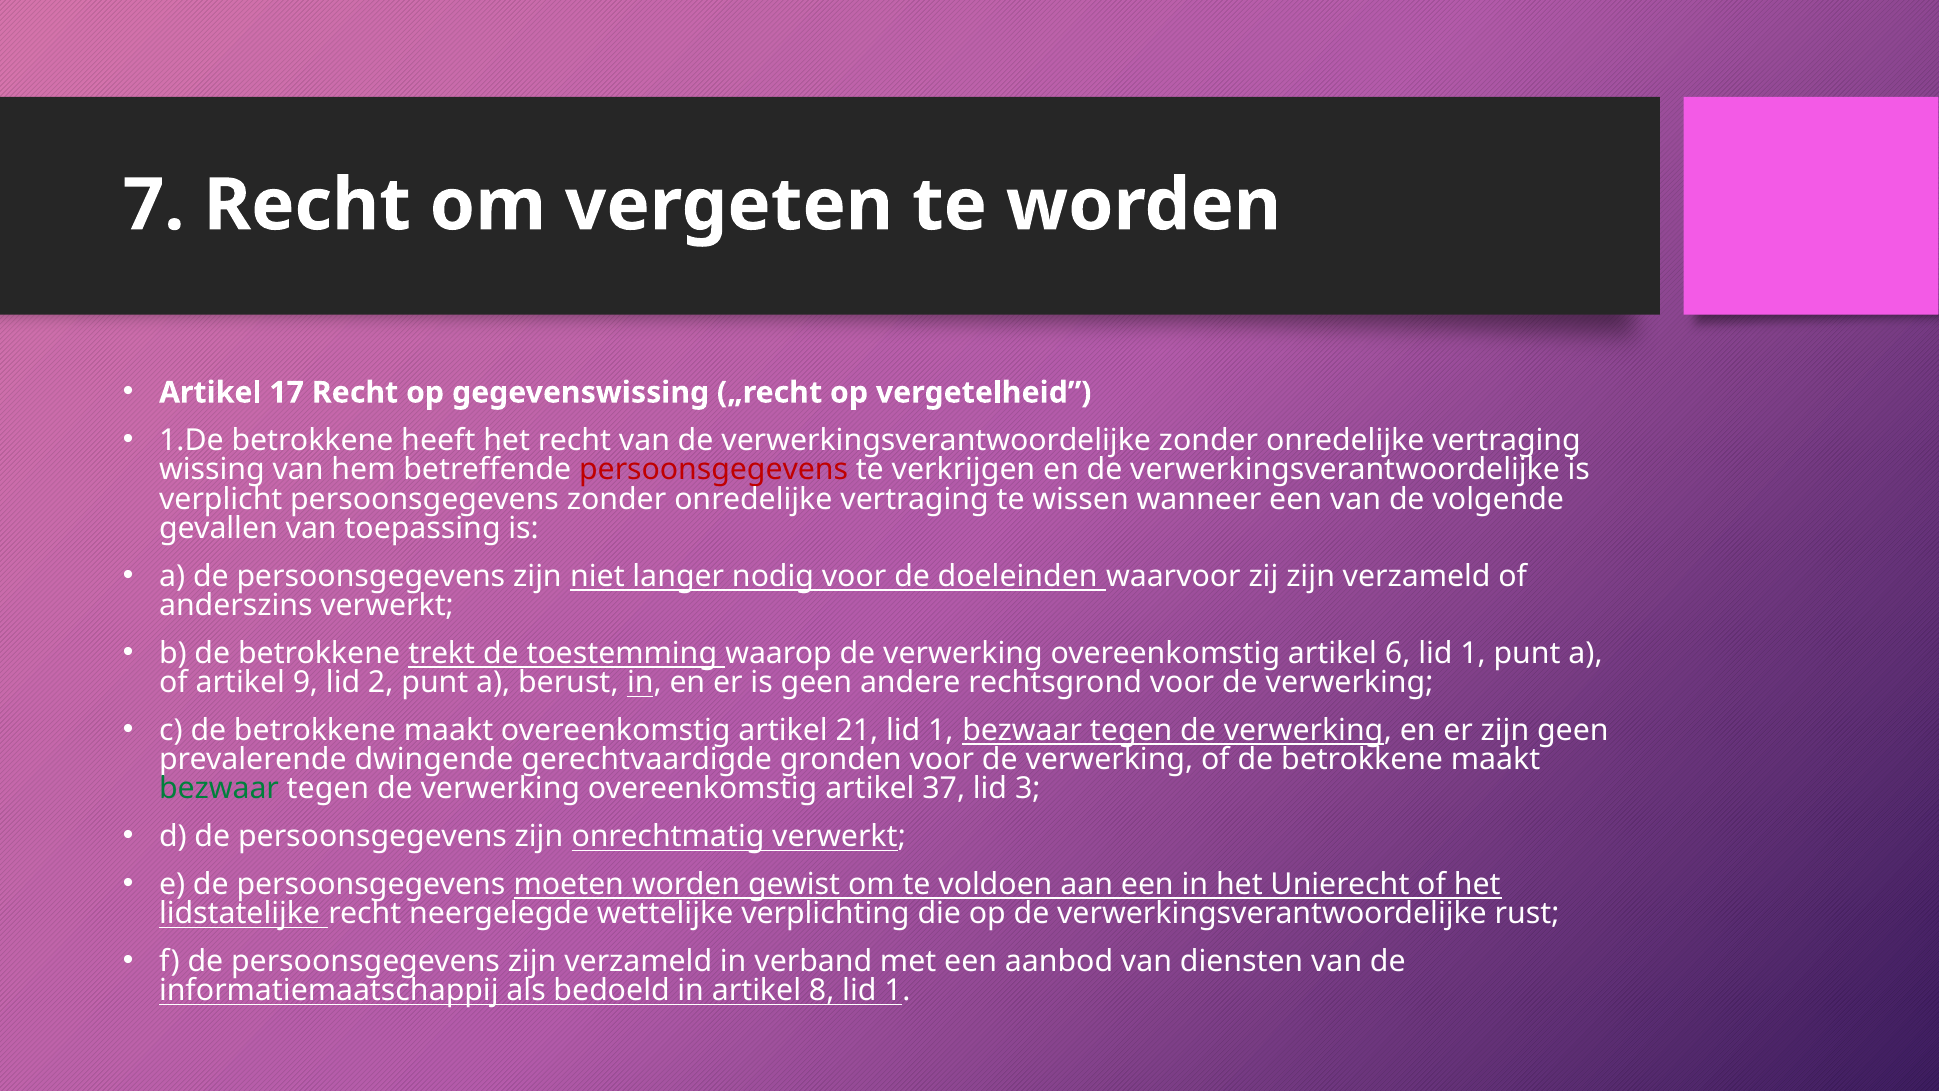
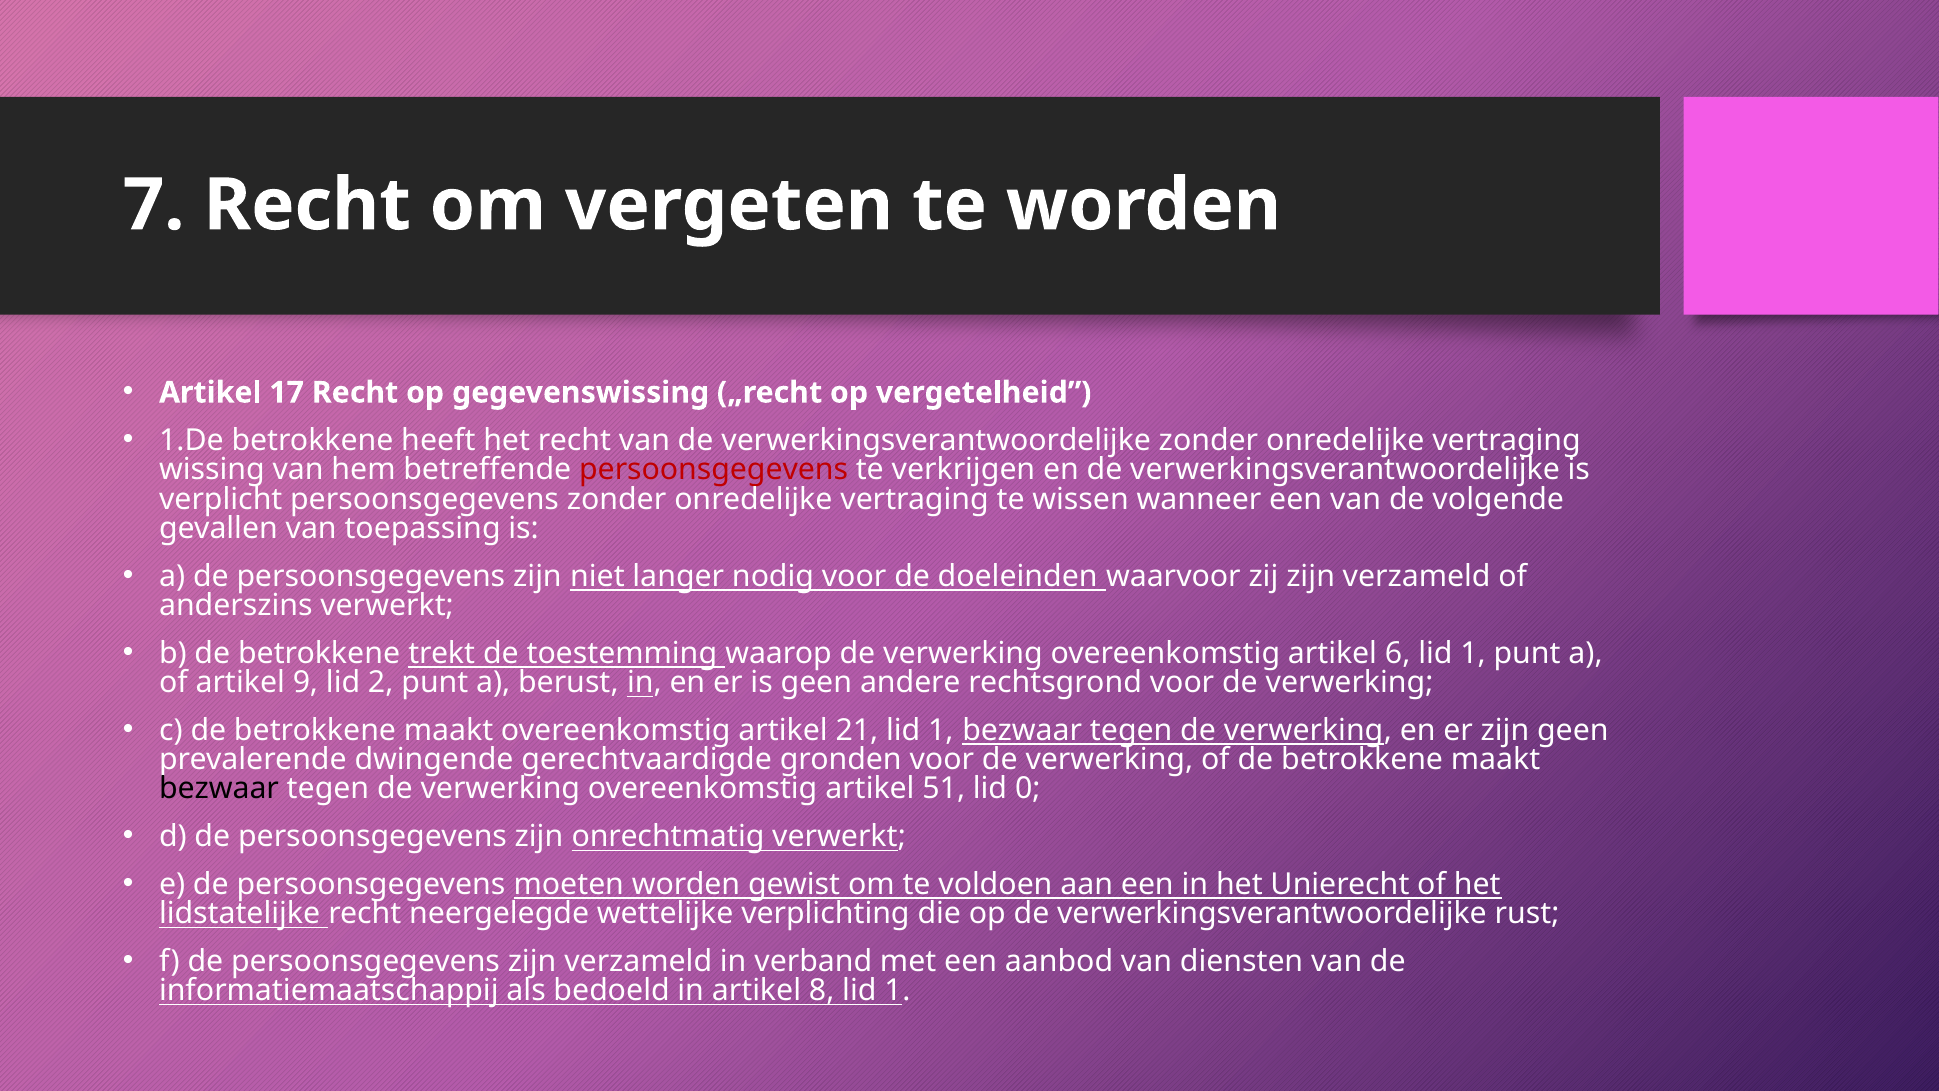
bezwaar colour: green -> black (219, 789)
37: 37 -> 51 (944, 789)
3: 3 -> 0 (1028, 789)
